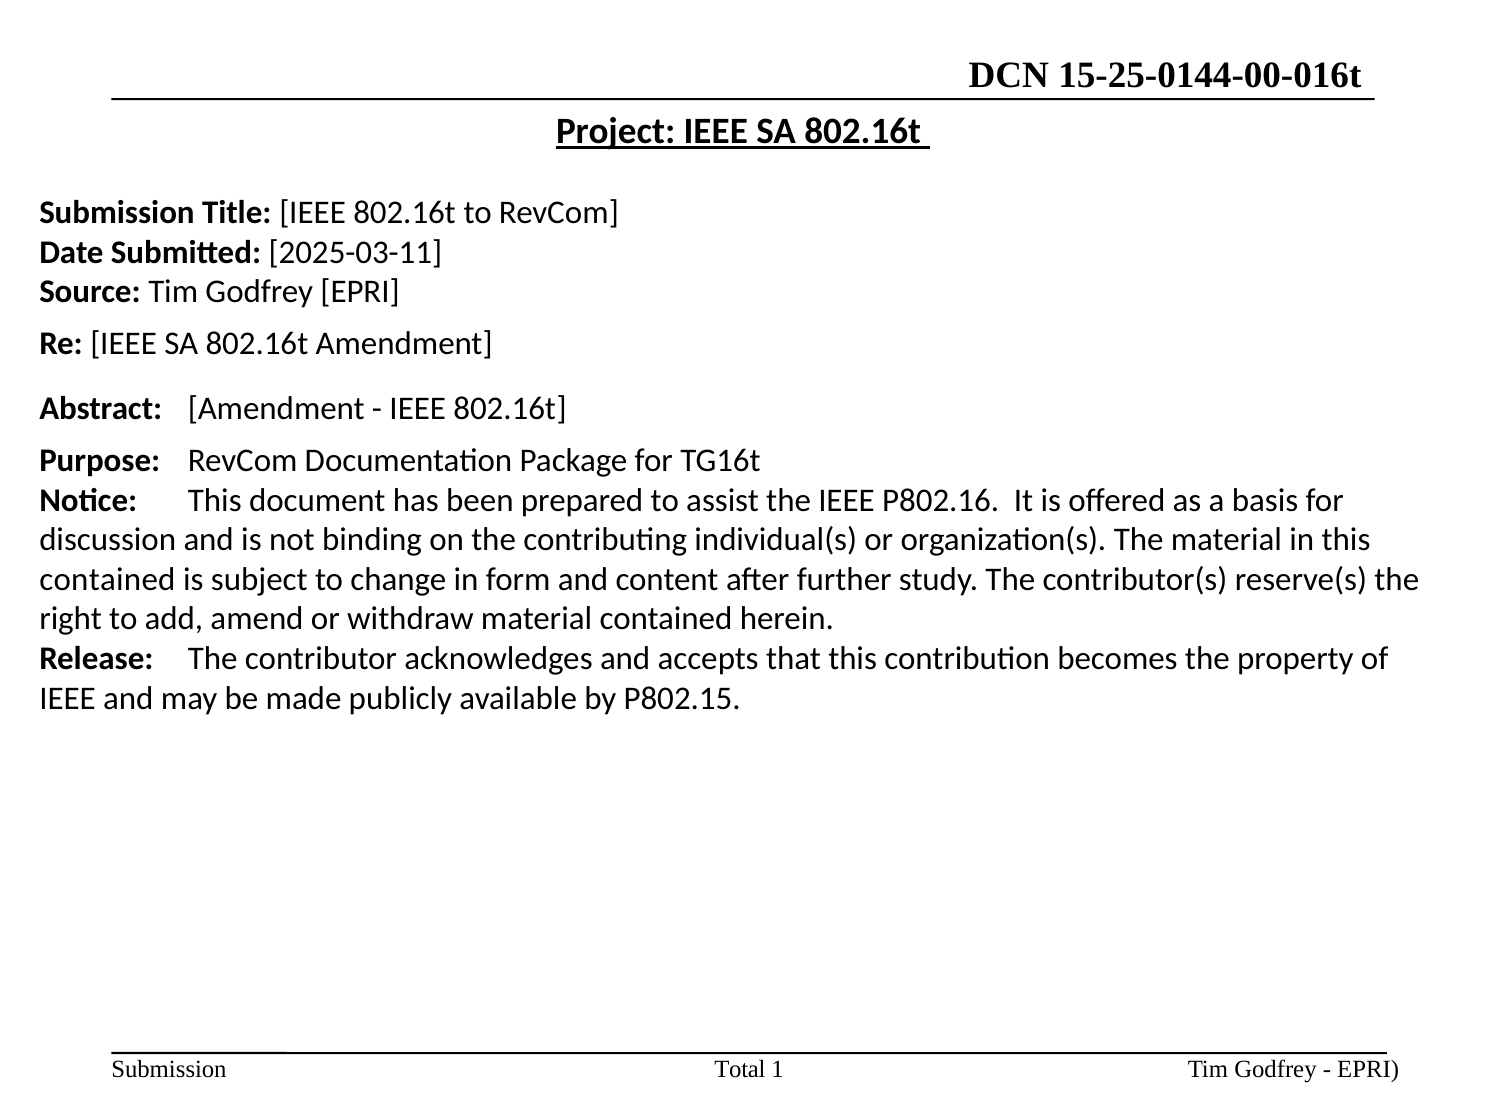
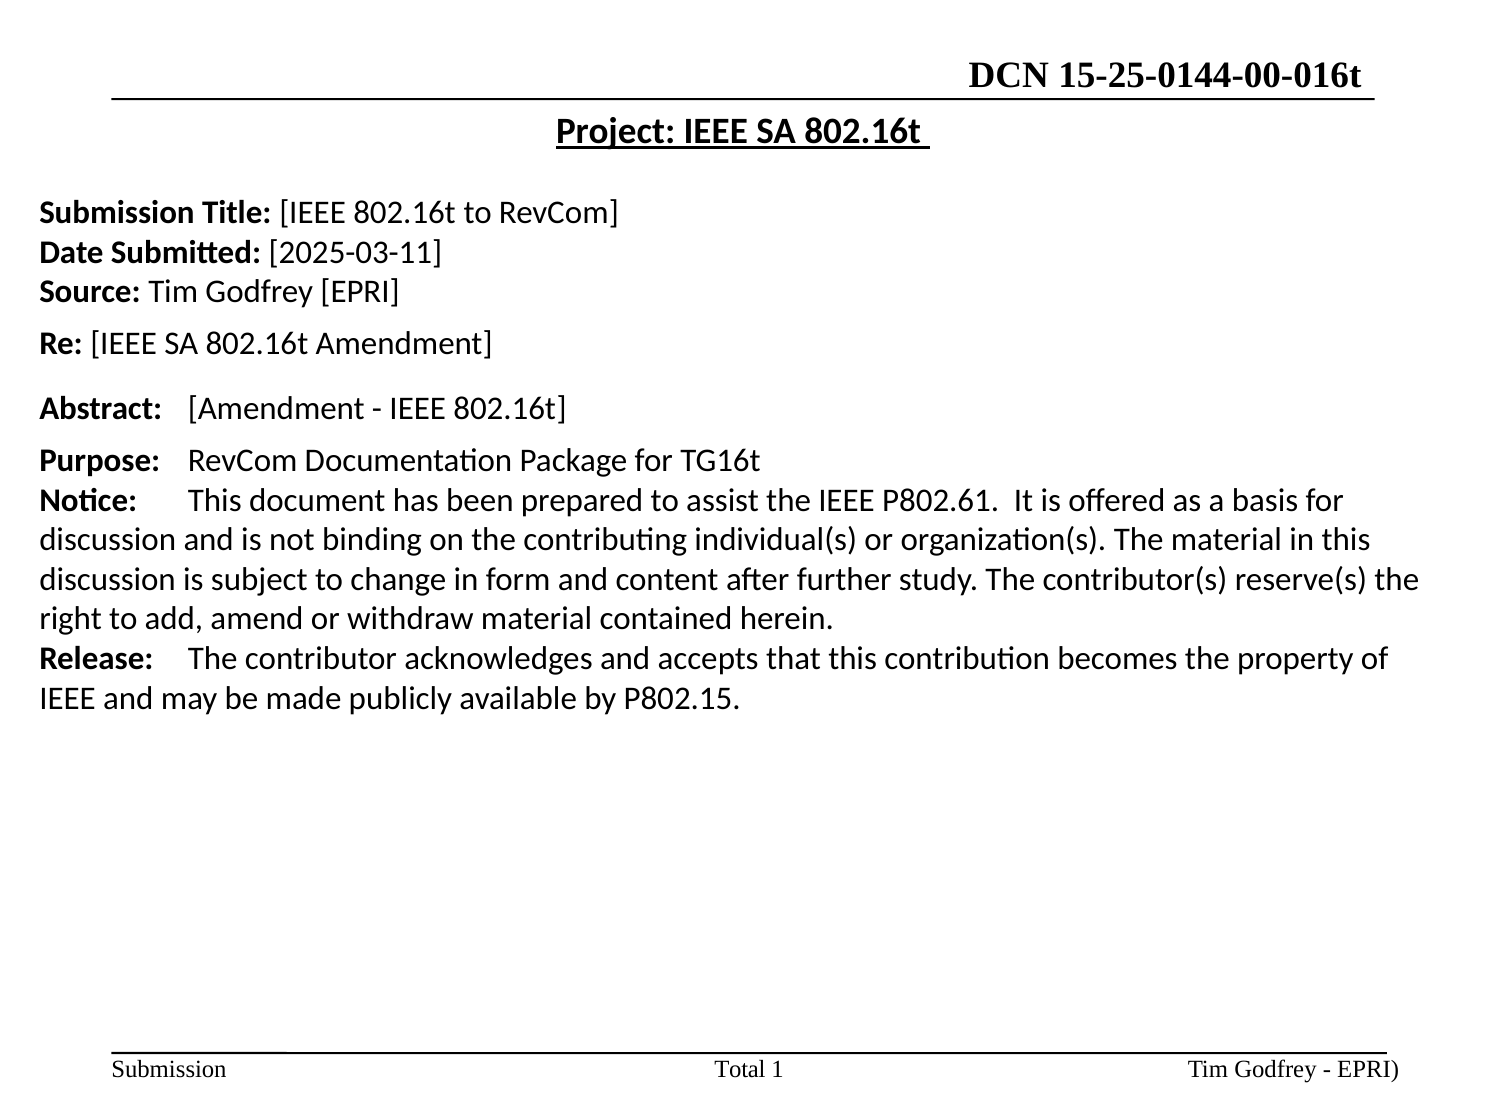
P802.16: P802.16 -> P802.61 (941, 500)
contained: contained -> discussion (108, 579)
